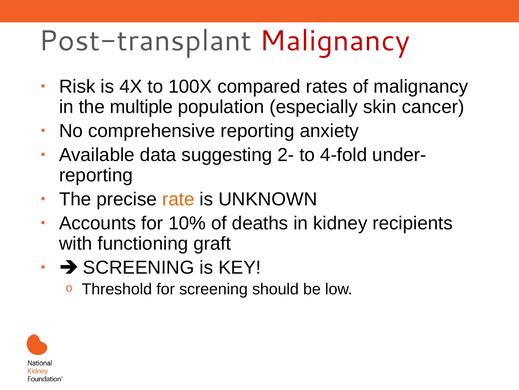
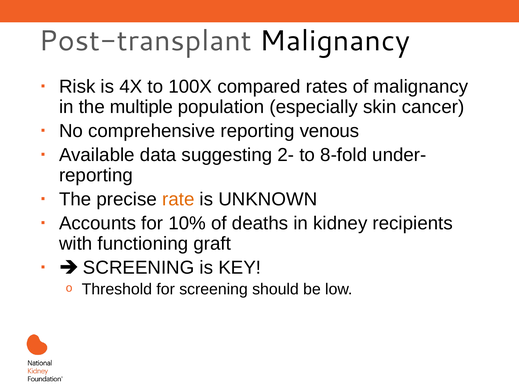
Malignancy colour: red -> black (335, 41)
anxiety: anxiety -> venous (329, 131)
4-fold: 4-fold -> 8-fold (344, 155)
